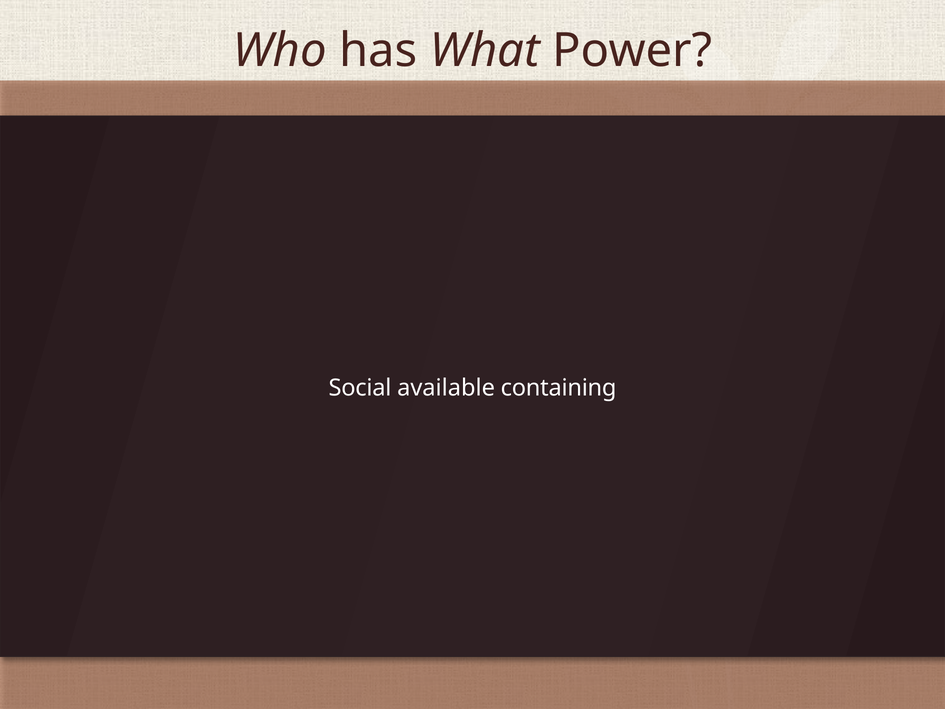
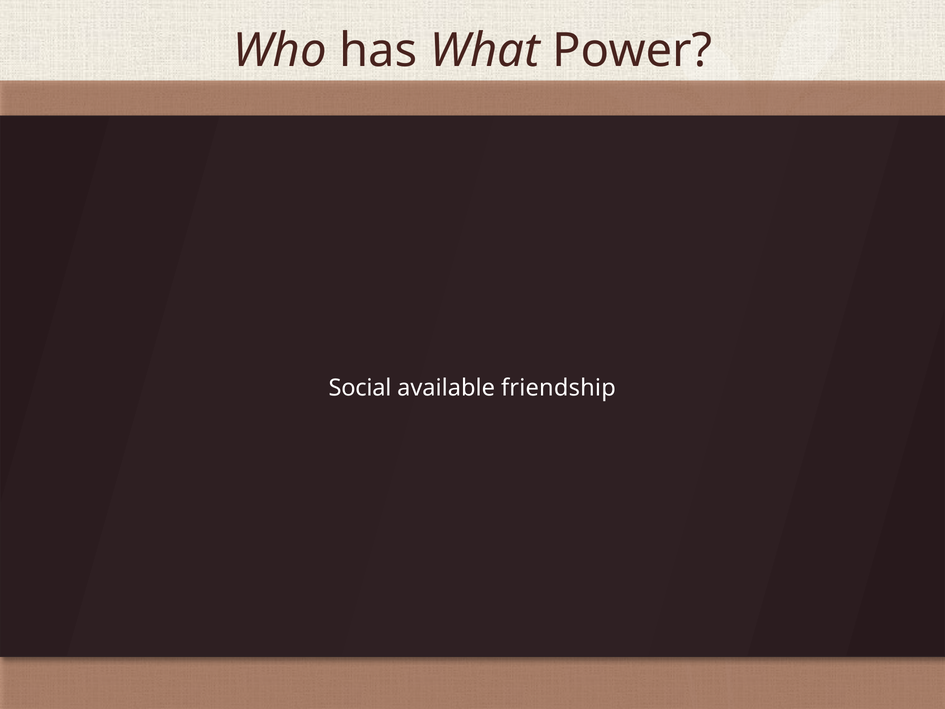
containing: containing -> friendship (558, 388)
